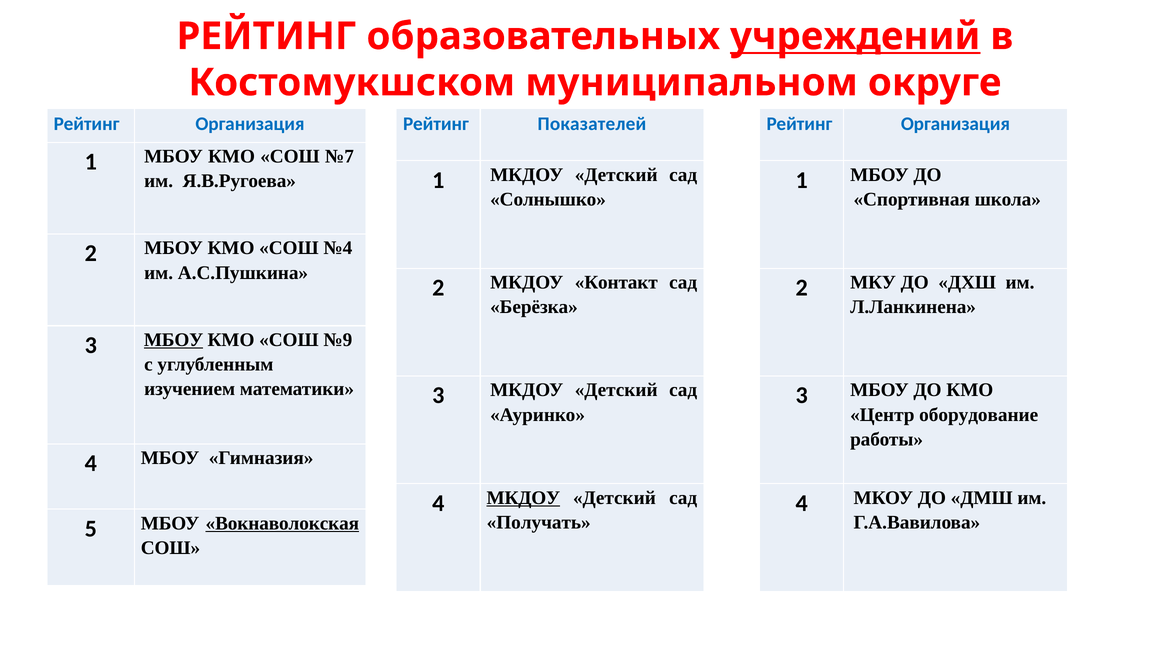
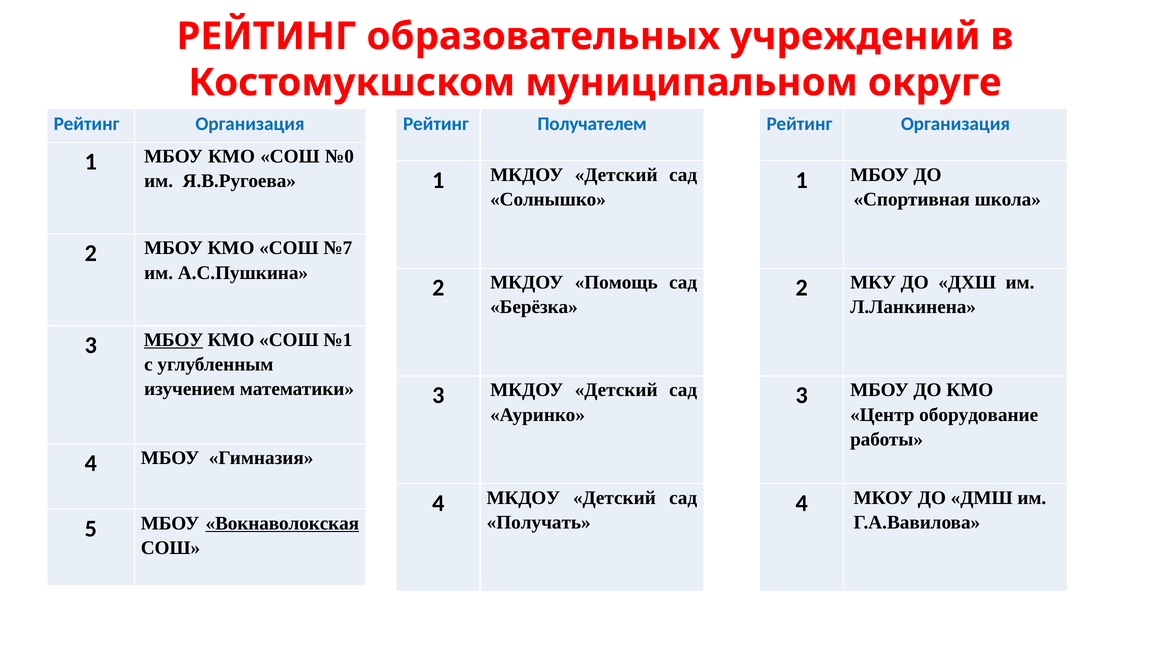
учреждений underline: present -> none (855, 36)
Показателей: Показателей -> Получателем (592, 124)
№7: №7 -> №0 (339, 156)
№4: №4 -> №7 (338, 248)
Контакт: Контакт -> Помощь (616, 282)
№9: №9 -> №1 (338, 340)
МКДОУ underline: present -> none (523, 498)
